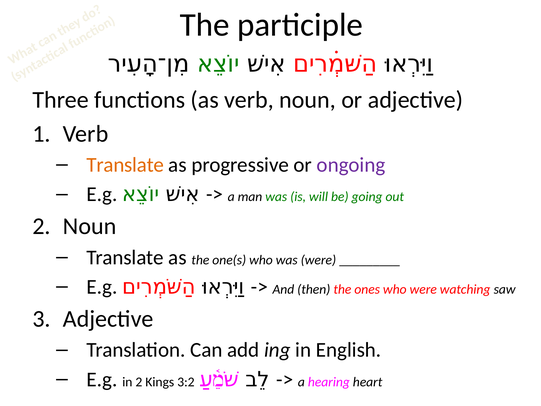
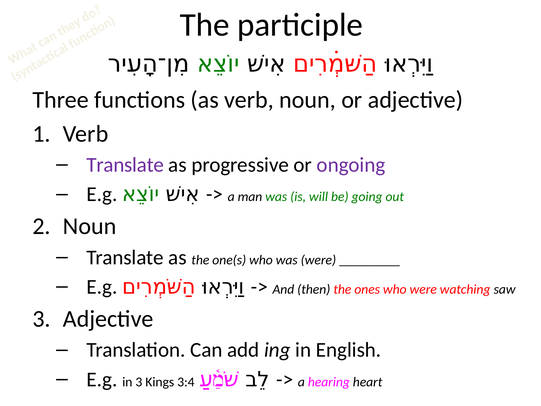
Translate colour: orange -> purple (125, 165)
in 2: 2 -> 3 (139, 382)
3:2: 3:2 -> 3:4 (186, 382)
